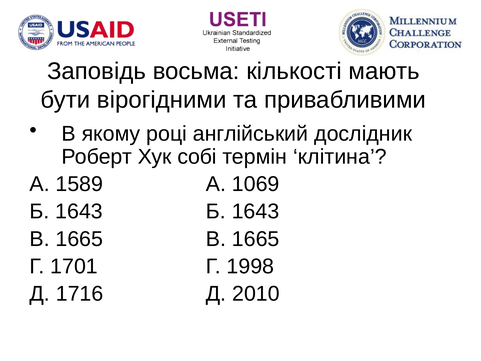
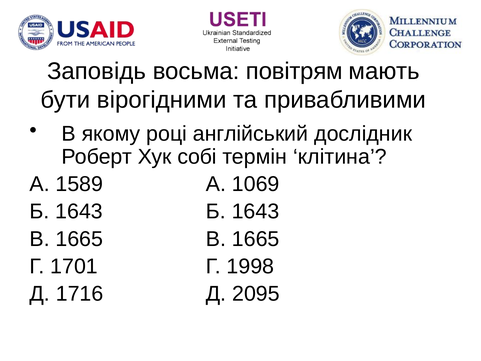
кількості: кількості -> повітрям (294, 71)
2010: 2010 -> 2095 (256, 294)
